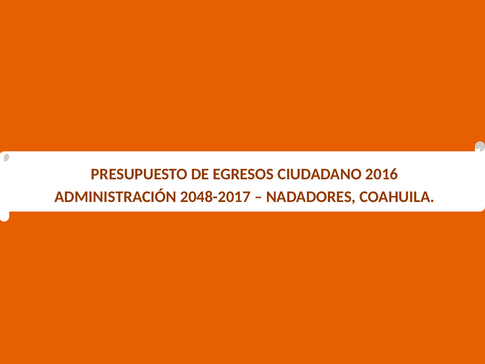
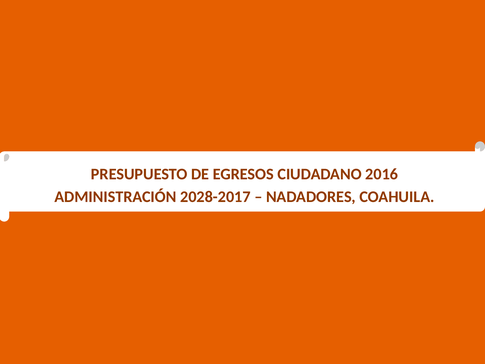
2048-2017: 2048-2017 -> 2028-2017 (215, 197)
